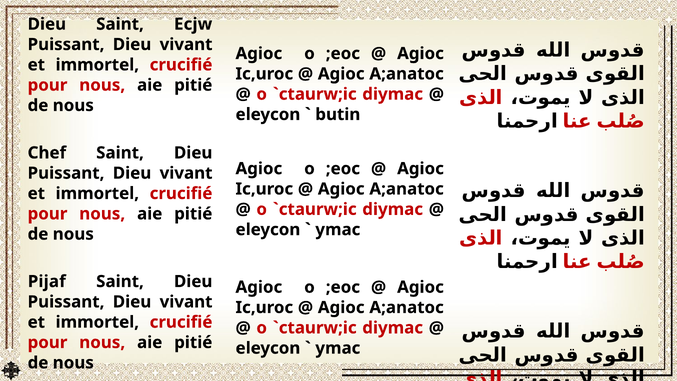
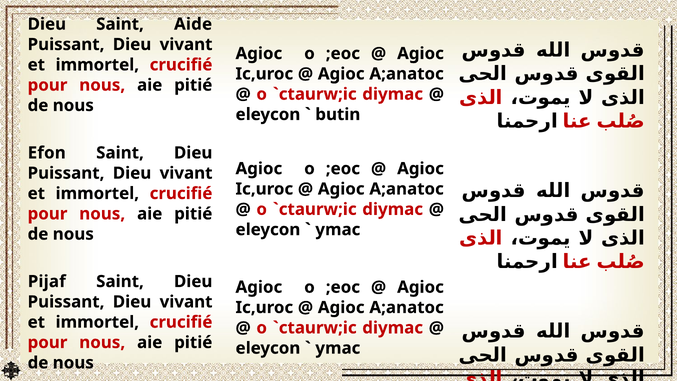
Ecjw: Ecjw -> Aide (193, 24)
Chef: Chef -> Efon (47, 153)
